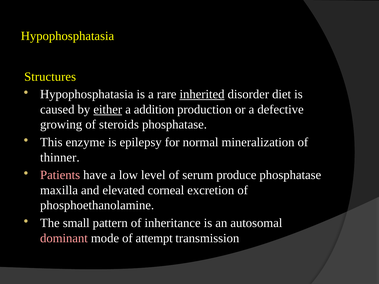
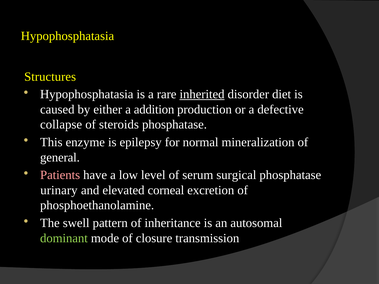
either underline: present -> none (108, 109)
growing: growing -> collapse (61, 125)
thinner: thinner -> general (60, 158)
produce: produce -> surgical (236, 175)
maxilla: maxilla -> urinary (59, 190)
small: small -> swell (76, 223)
dominant colour: pink -> light green (64, 238)
attempt: attempt -> closure (154, 238)
